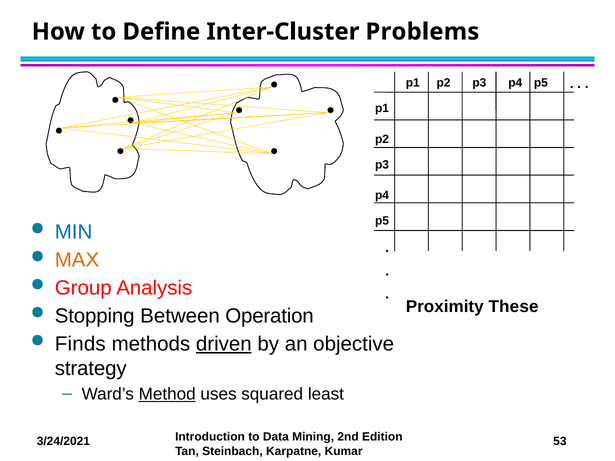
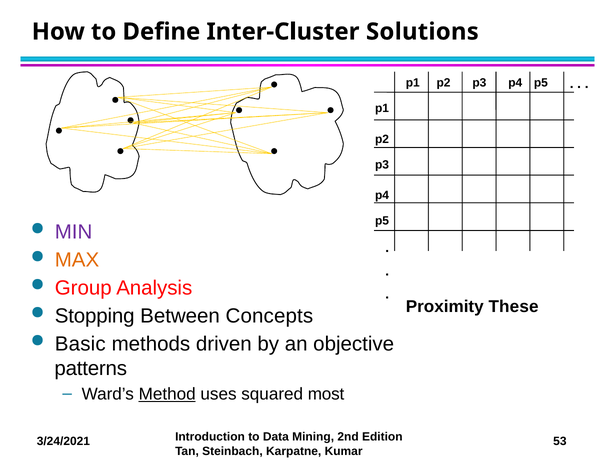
Problems: Problems -> Solutions (422, 32)
MIN colour: blue -> purple (74, 232)
Operation: Operation -> Concepts (269, 316)
Finds: Finds -> Basic (80, 344)
driven underline: present -> none (224, 344)
strategy: strategy -> patterns (91, 369)
least: least -> most (326, 394)
